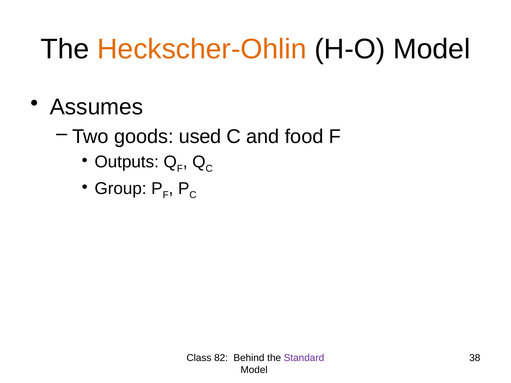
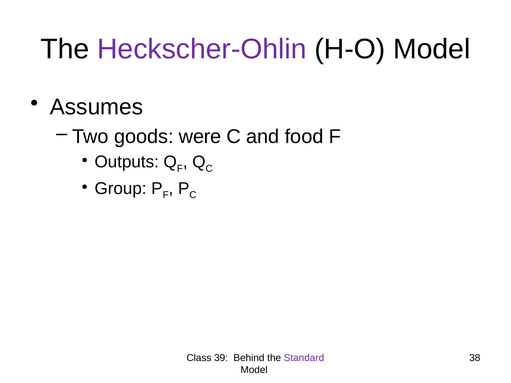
Heckscher-Ohlin colour: orange -> purple (202, 49)
used: used -> were (200, 137)
82: 82 -> 39 (221, 358)
